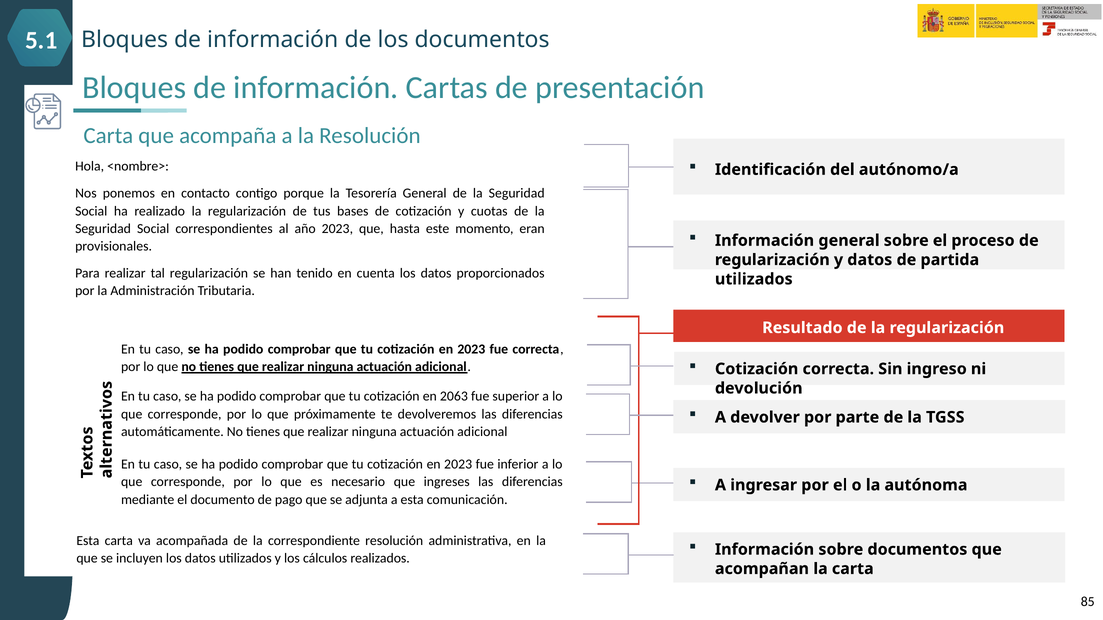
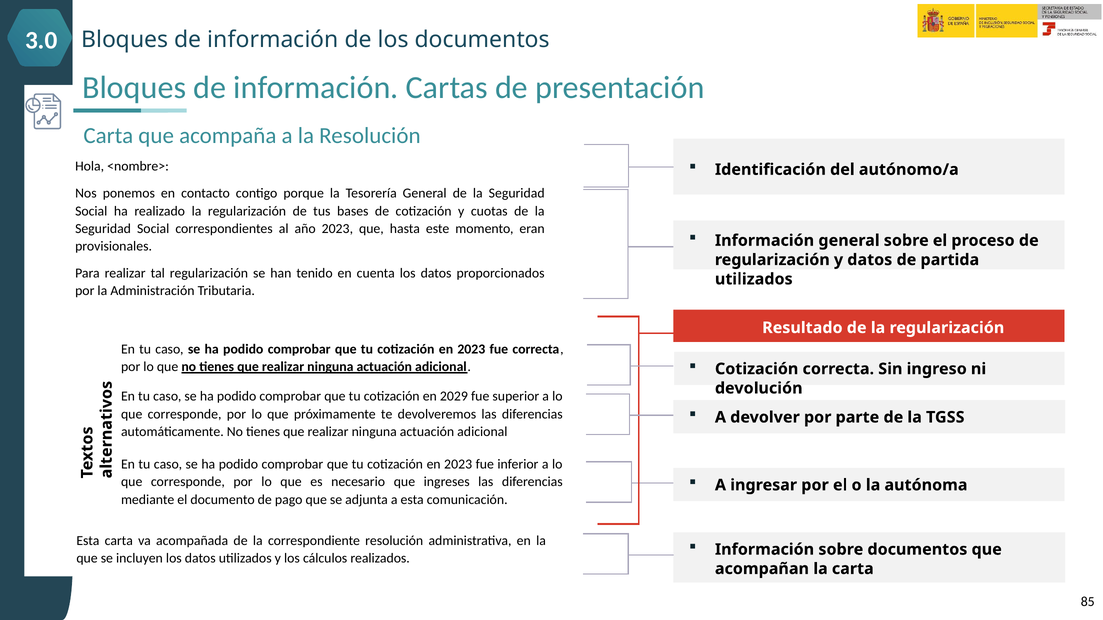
5.1: 5.1 -> 3.0 (41, 40)
2063: 2063 -> 2029 (454, 397)
